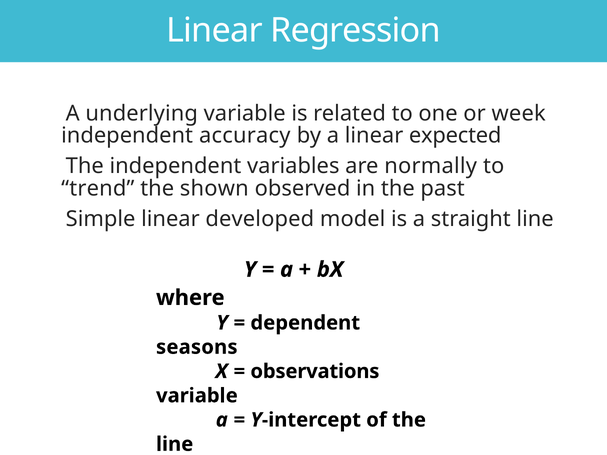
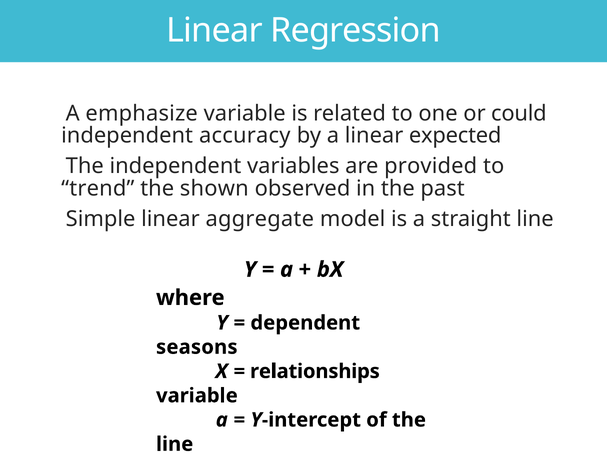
underlying: underlying -> emphasize (142, 113)
week: week -> could (519, 113)
normally: normally -> provided (431, 166)
developed: developed -> aggregate (260, 219)
observations: observations -> relationships (315, 372)
